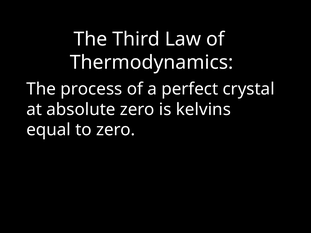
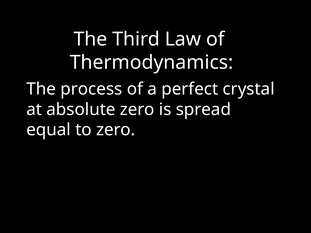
kelvins: kelvins -> spread (203, 110)
